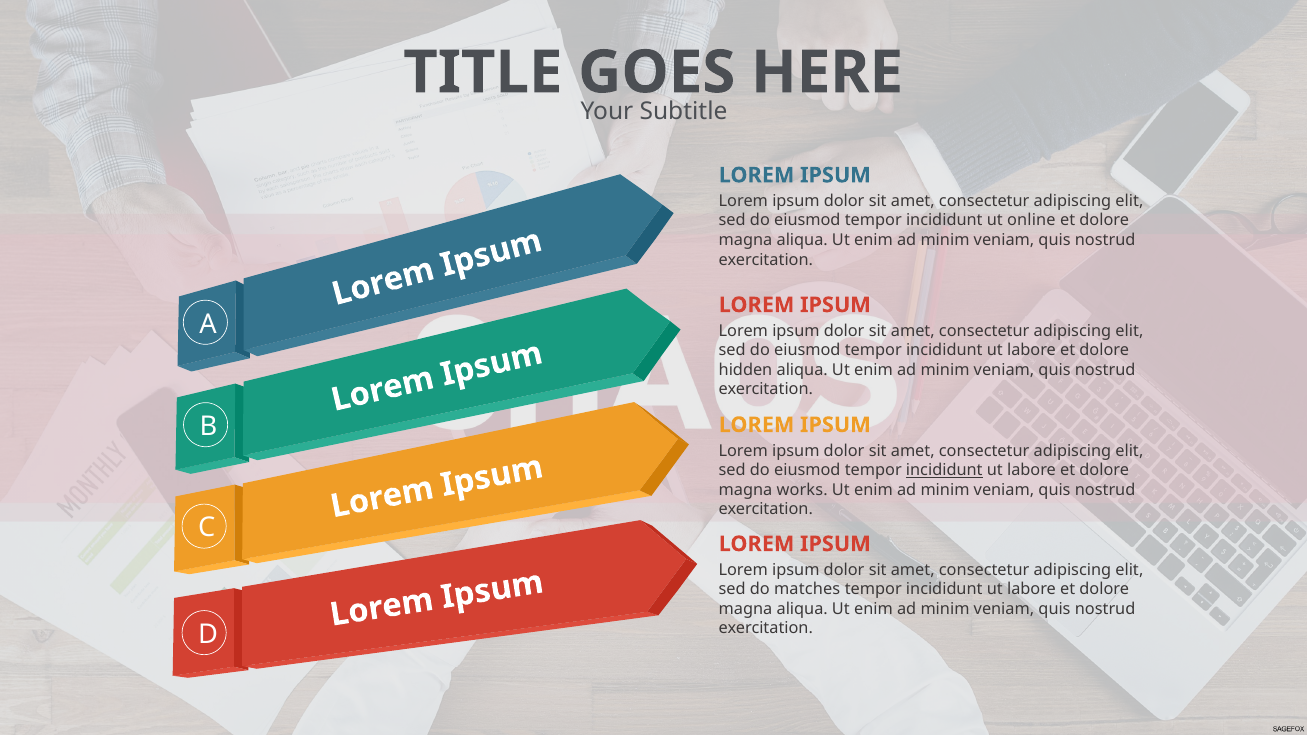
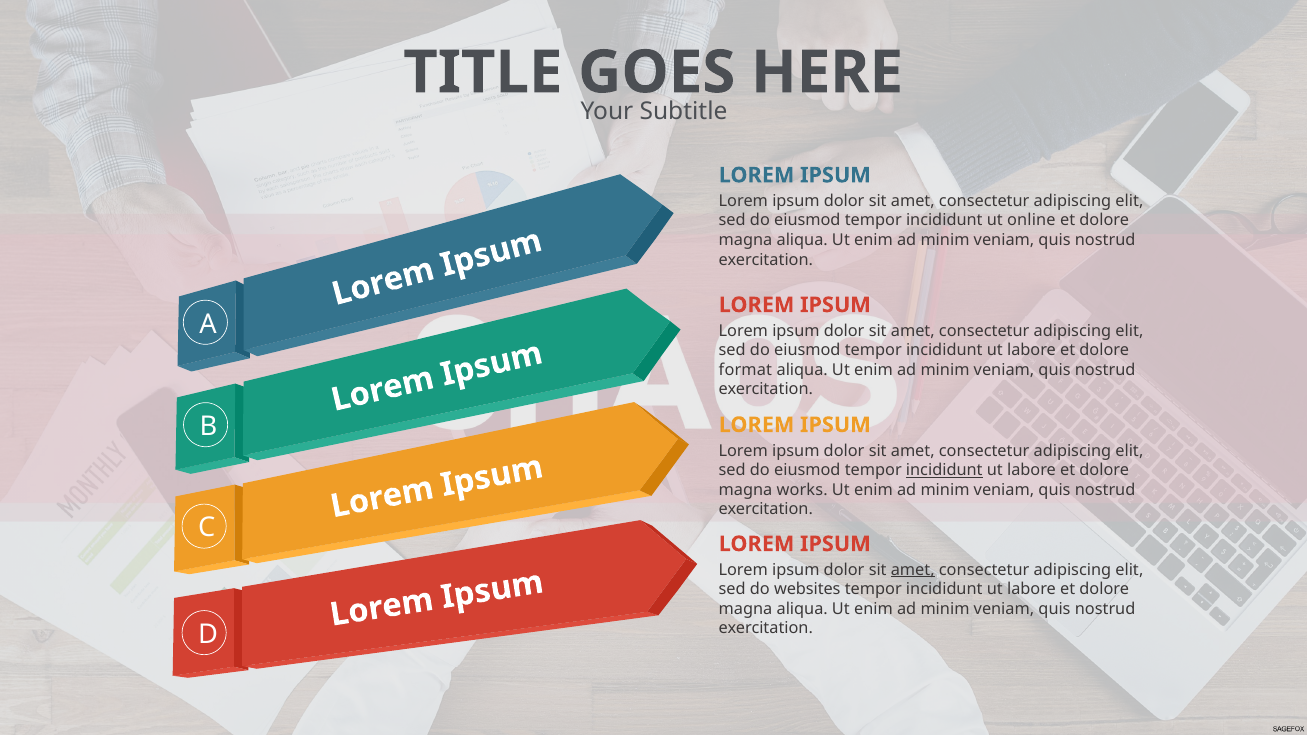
hidden: hidden -> format (745, 370)
amet underline: none -> present (913, 570)
matches: matches -> websites (807, 589)
